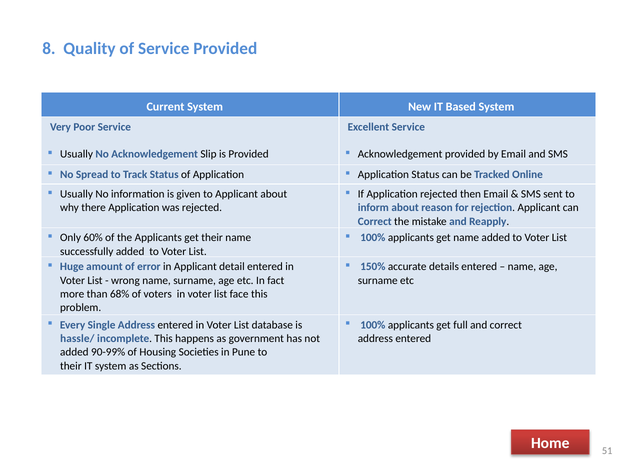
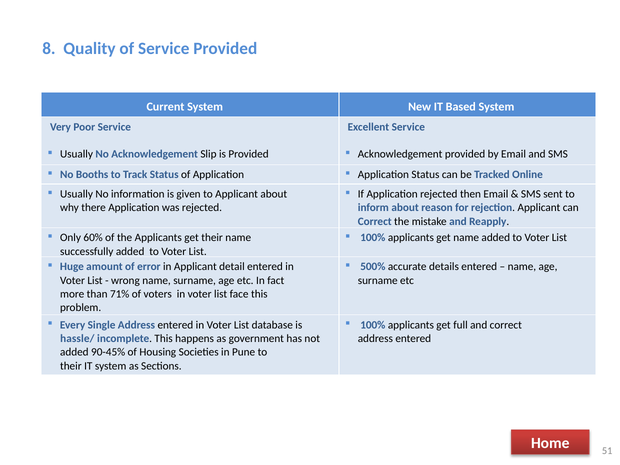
Spread: Spread -> Booths (92, 175)
150%: 150% -> 500% (373, 267)
68%: 68% -> 71% (120, 294)
90-99%: 90-99% -> 90-45% (108, 352)
